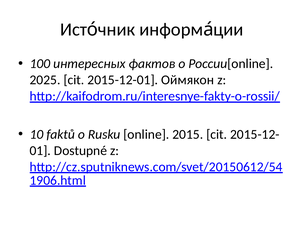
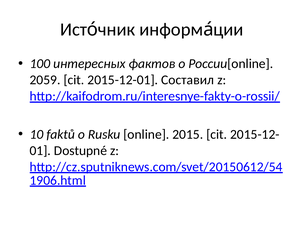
2025: 2025 -> 2059 (45, 80)
Оймякон: Оймякон -> Составил (188, 80)
